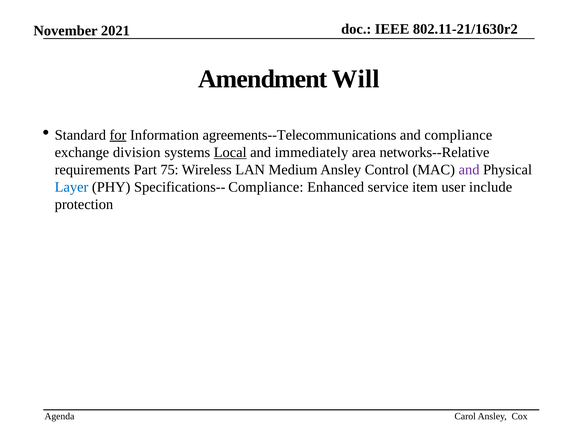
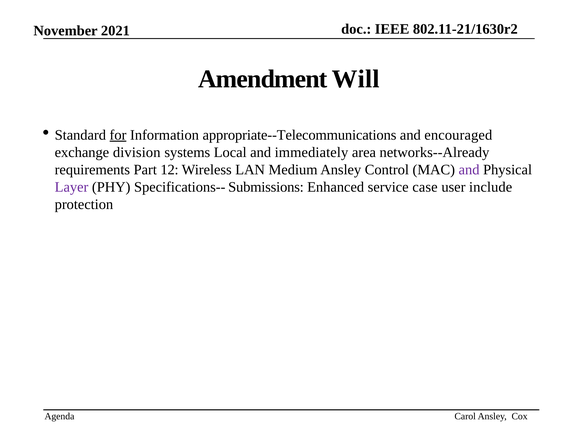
agreements--Telecommunications: agreements--Telecommunications -> appropriate--Telecommunications (299, 135)
and compliance: compliance -> encouraged (458, 135)
Local underline: present -> none (230, 152)
networks--Relative: networks--Relative -> networks--Already (434, 152)
75: 75 -> 12 (170, 170)
Layer colour: blue -> purple (72, 187)
Specifications-- Compliance: Compliance -> Submissions (266, 187)
item: item -> case (425, 187)
